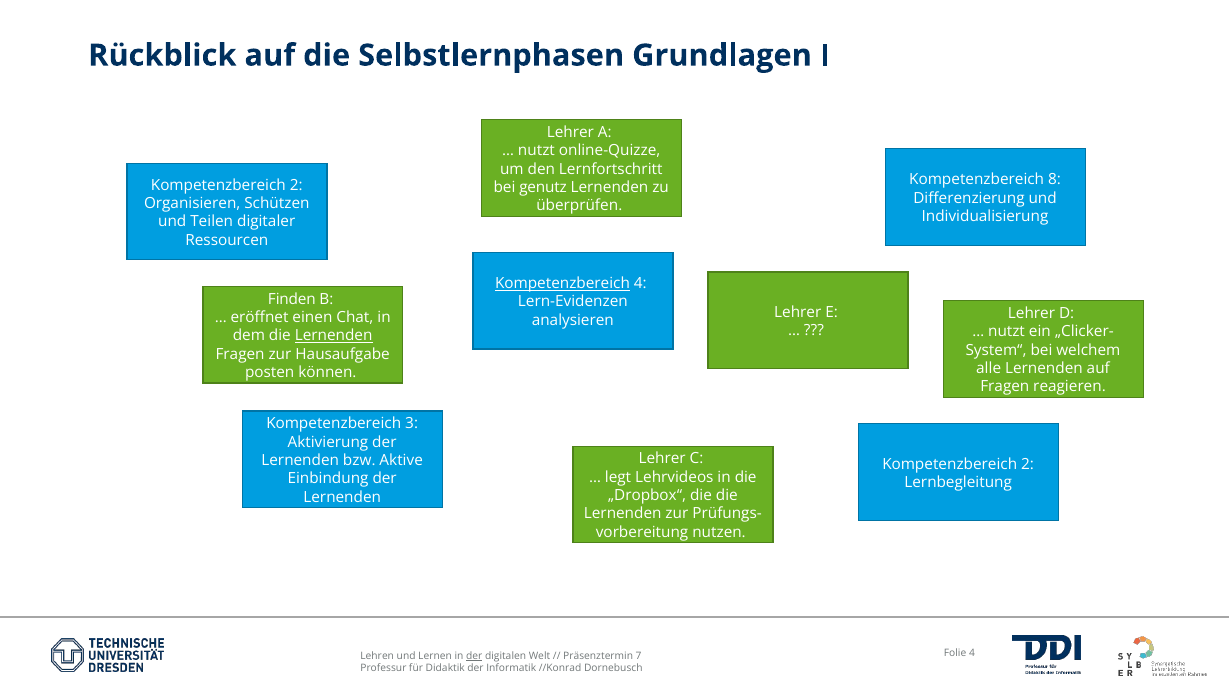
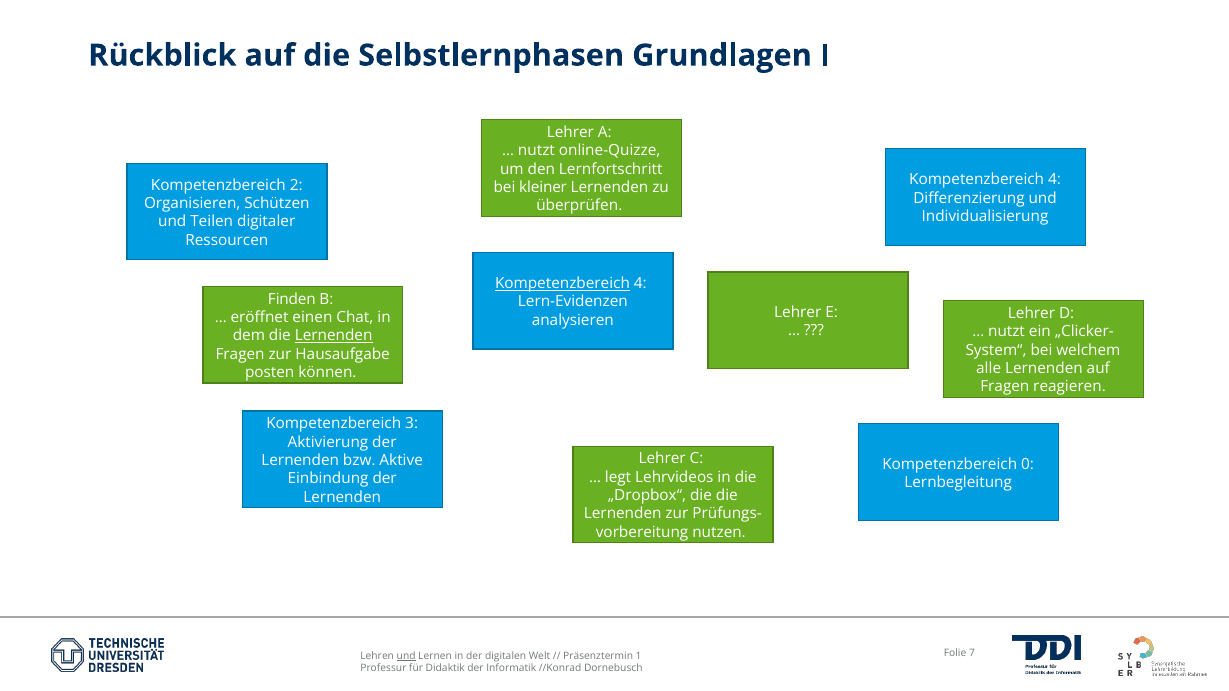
8: 8 -> 4 (1055, 180)
genutz: genutz -> kleiner (543, 188)
2: 2 -> 0 (1028, 464)
4: 4 -> 7 (972, 653)
und underline: none -> present (406, 657)
der underline: present -> none (474, 657)
7: 7 -> 1 (639, 657)
